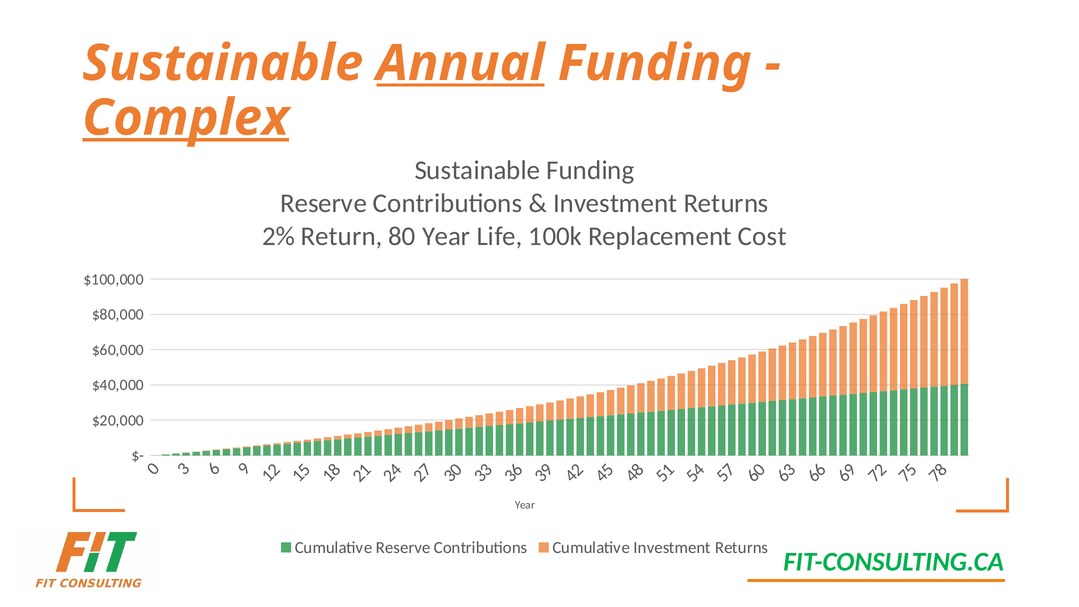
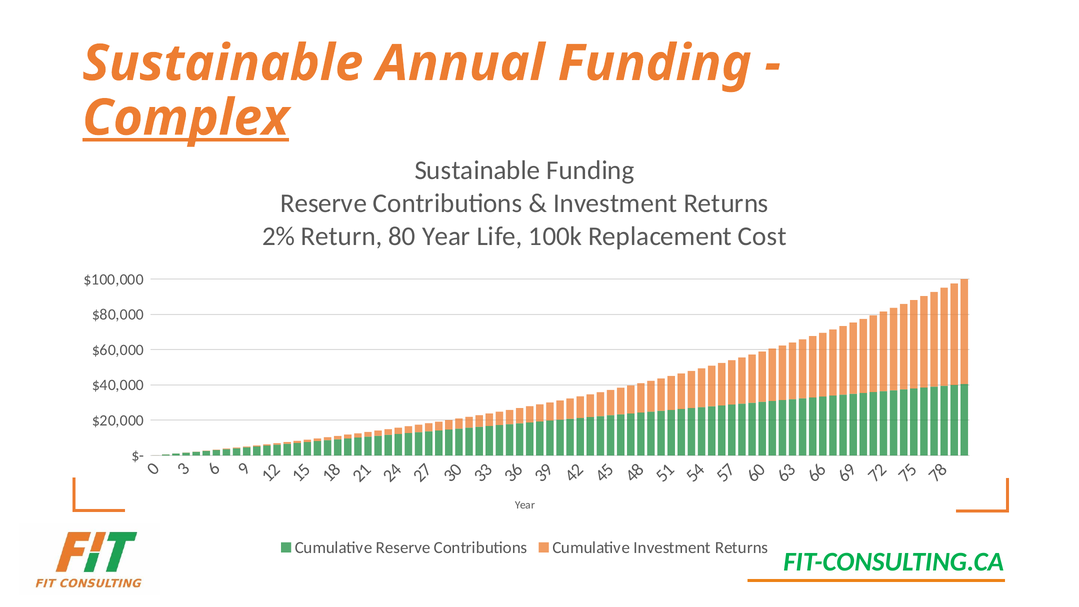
Annual underline: present -> none (460, 63)
